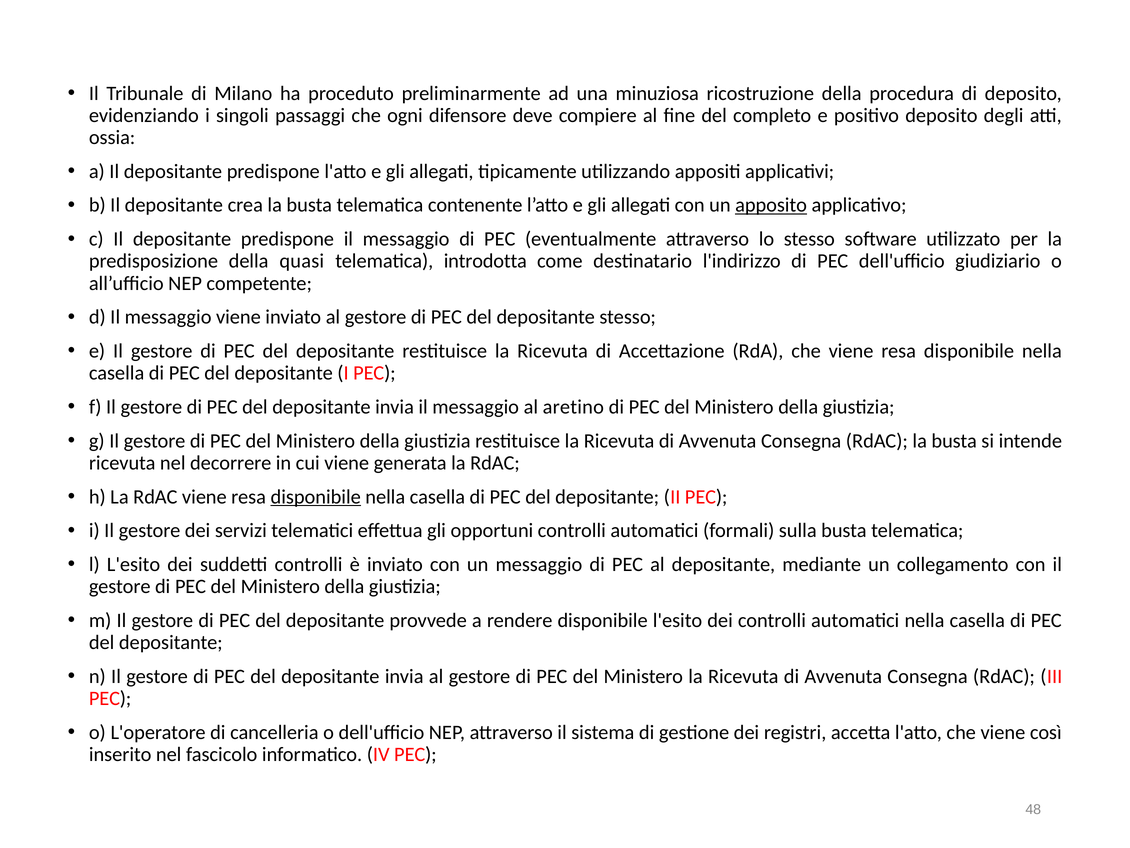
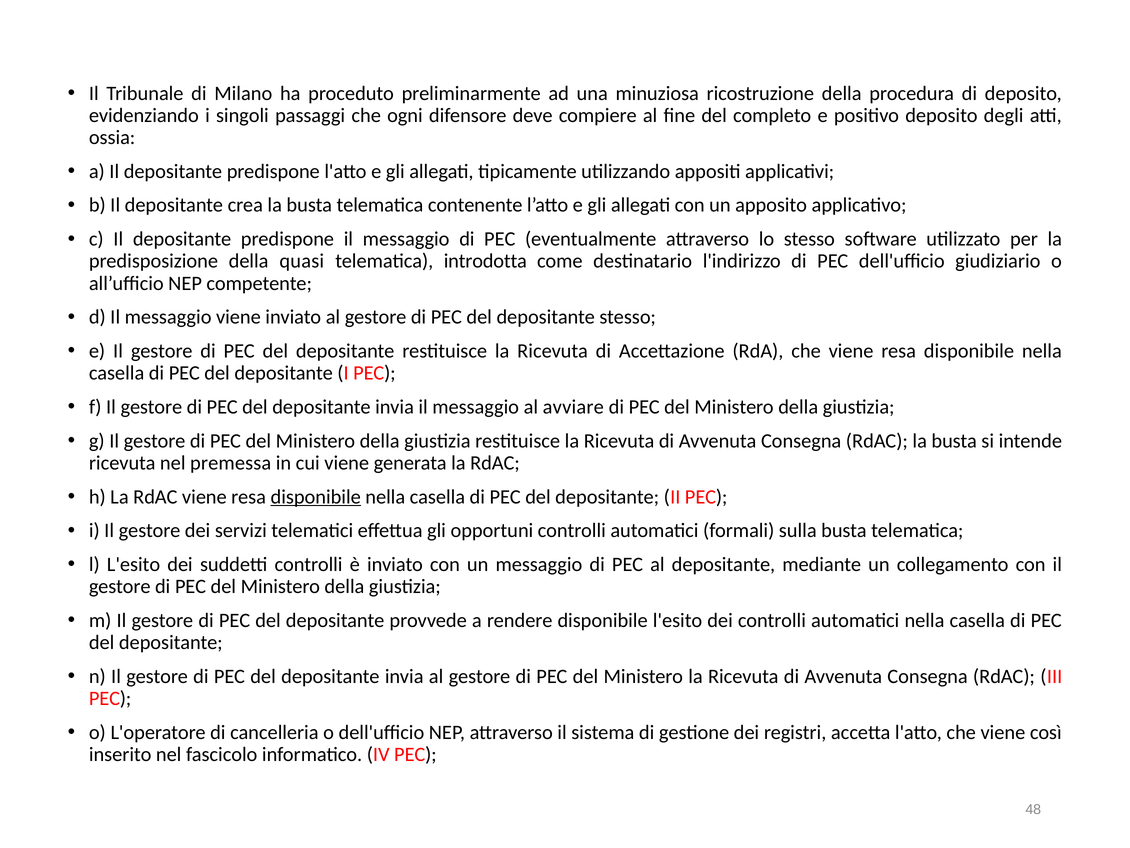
apposito underline: present -> none (771, 205)
aretino: aretino -> avviare (573, 407)
decorrere: decorrere -> premessa (231, 463)
